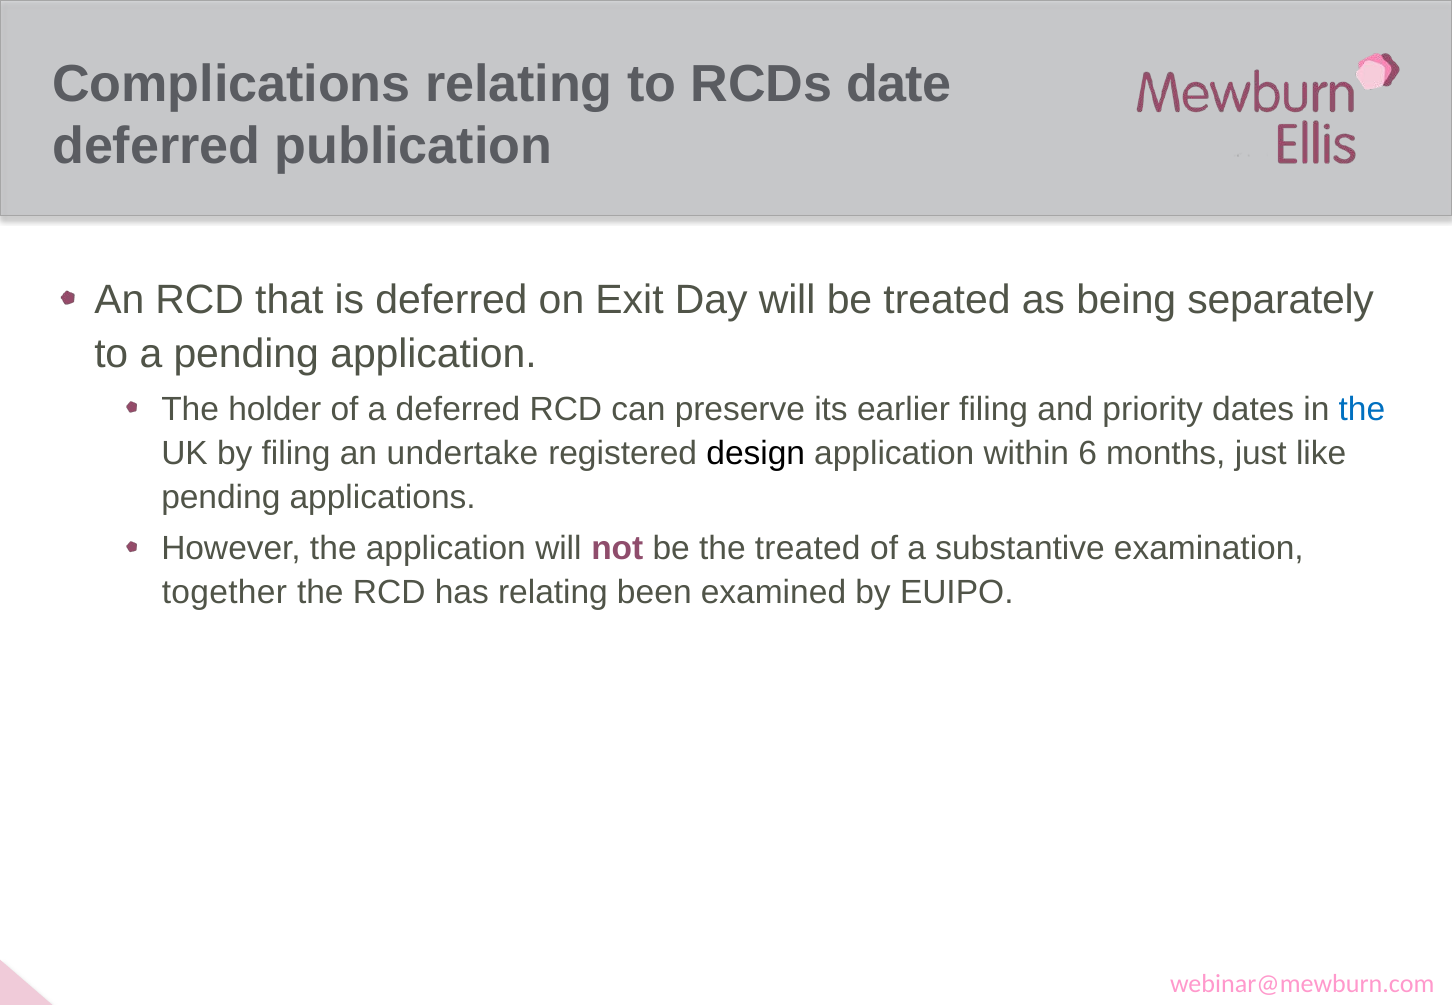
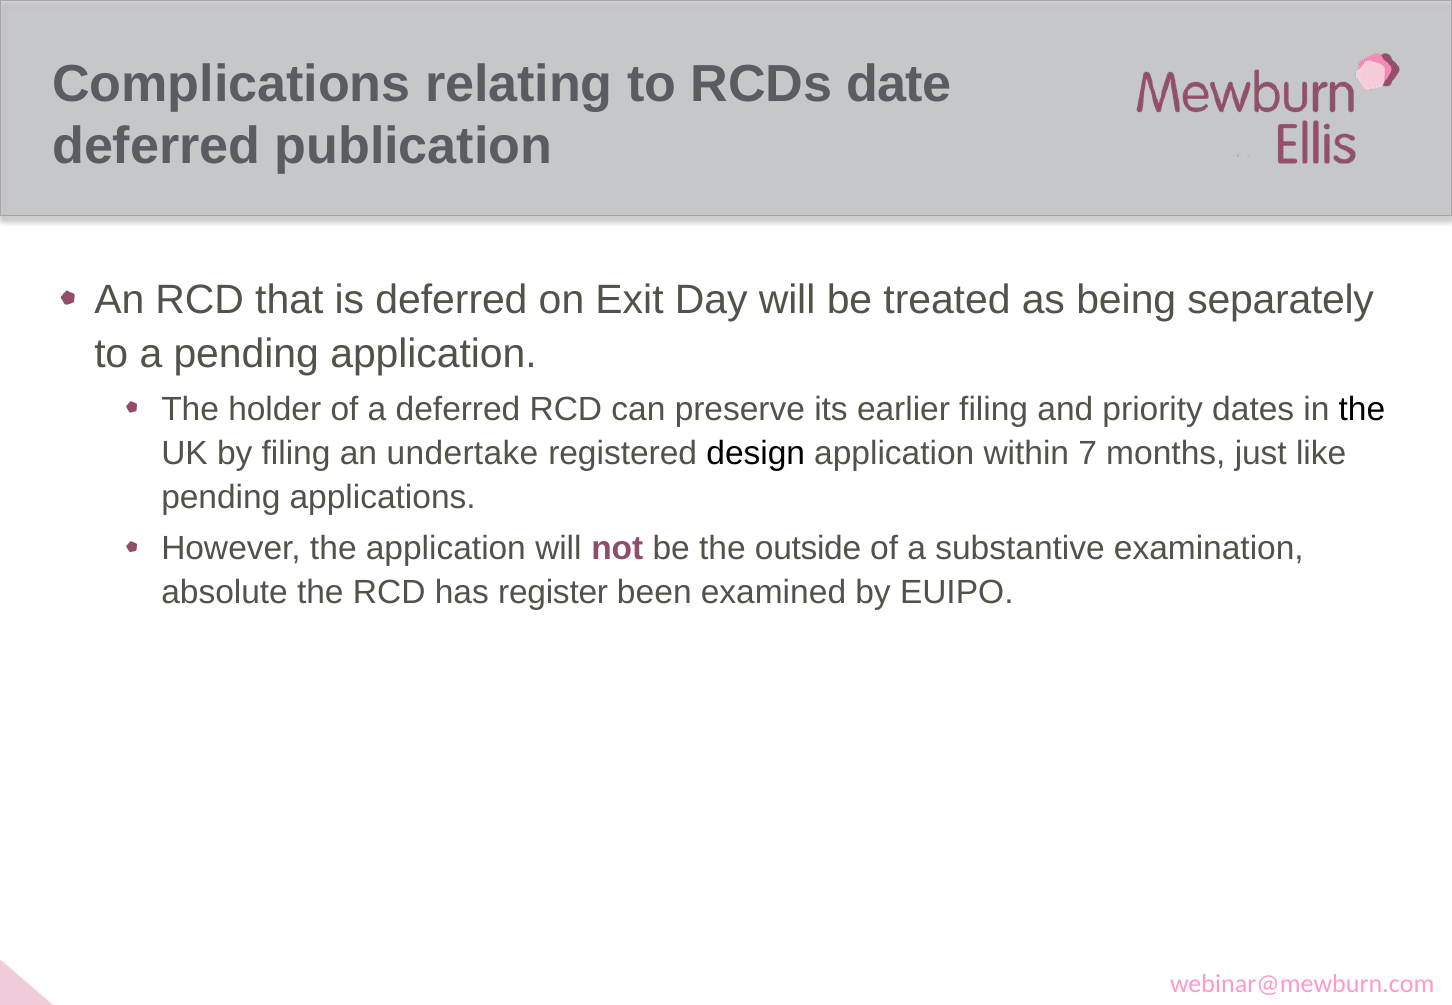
the colour: blue -> black (1362, 409)
6: 6 -> 7 (1088, 453)
the treated: treated -> outside (808, 549)
together: together -> absolute (225, 593)
has relating: relating -> register (553, 593)
